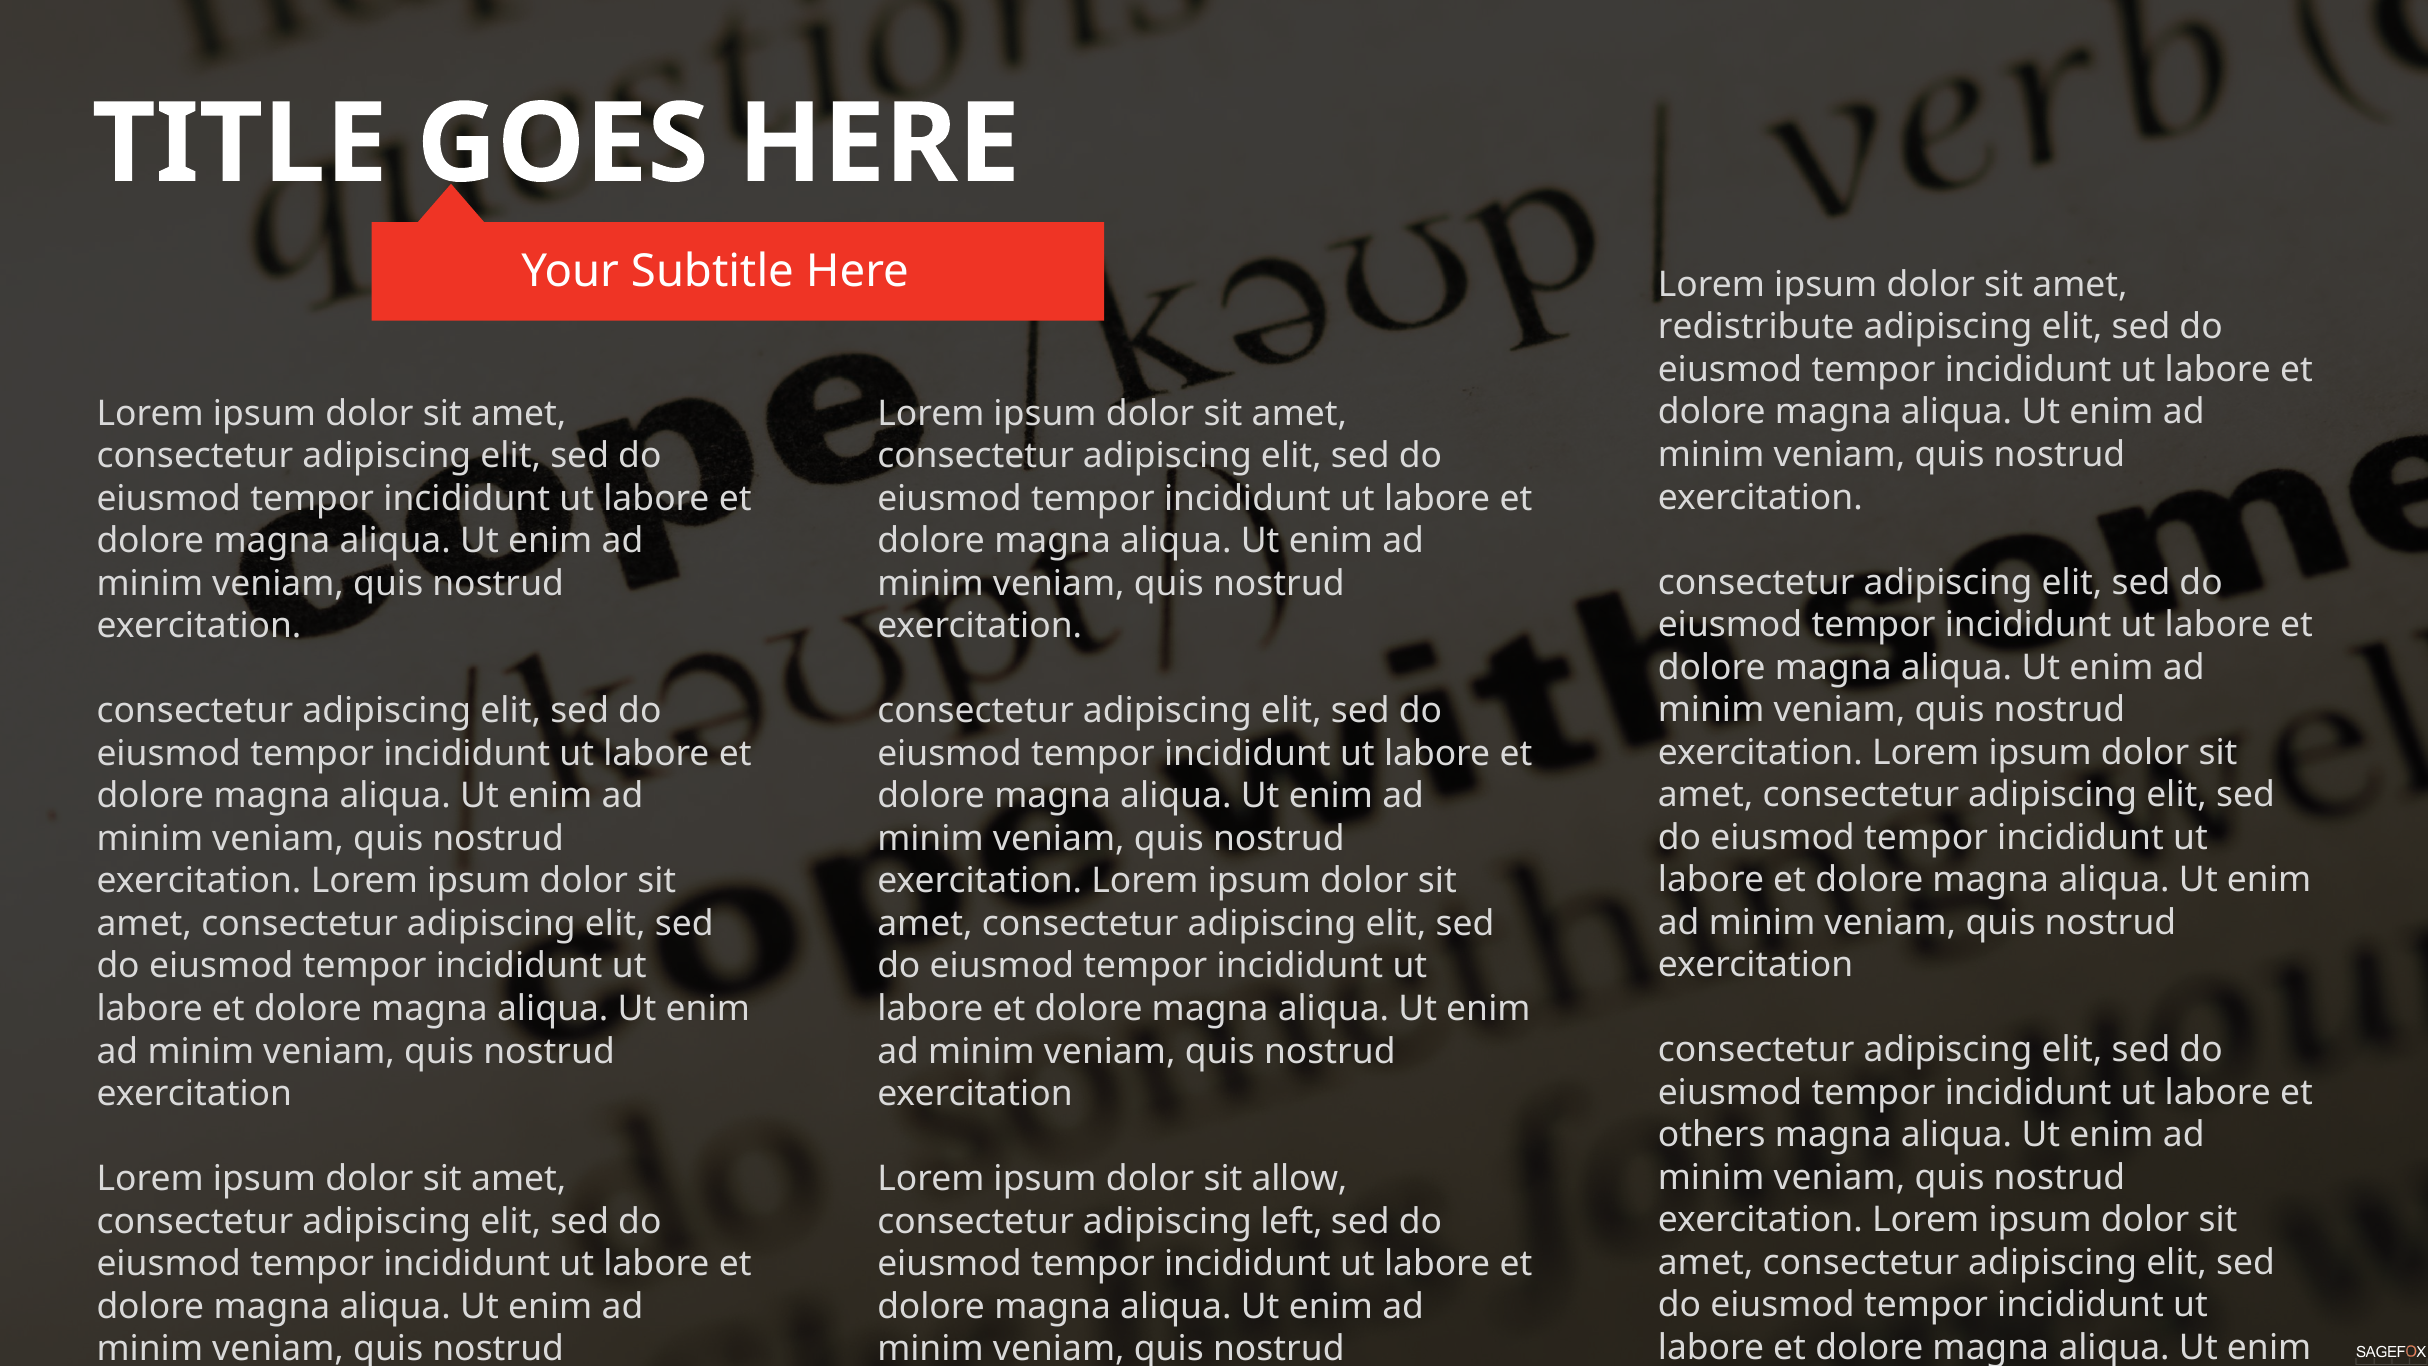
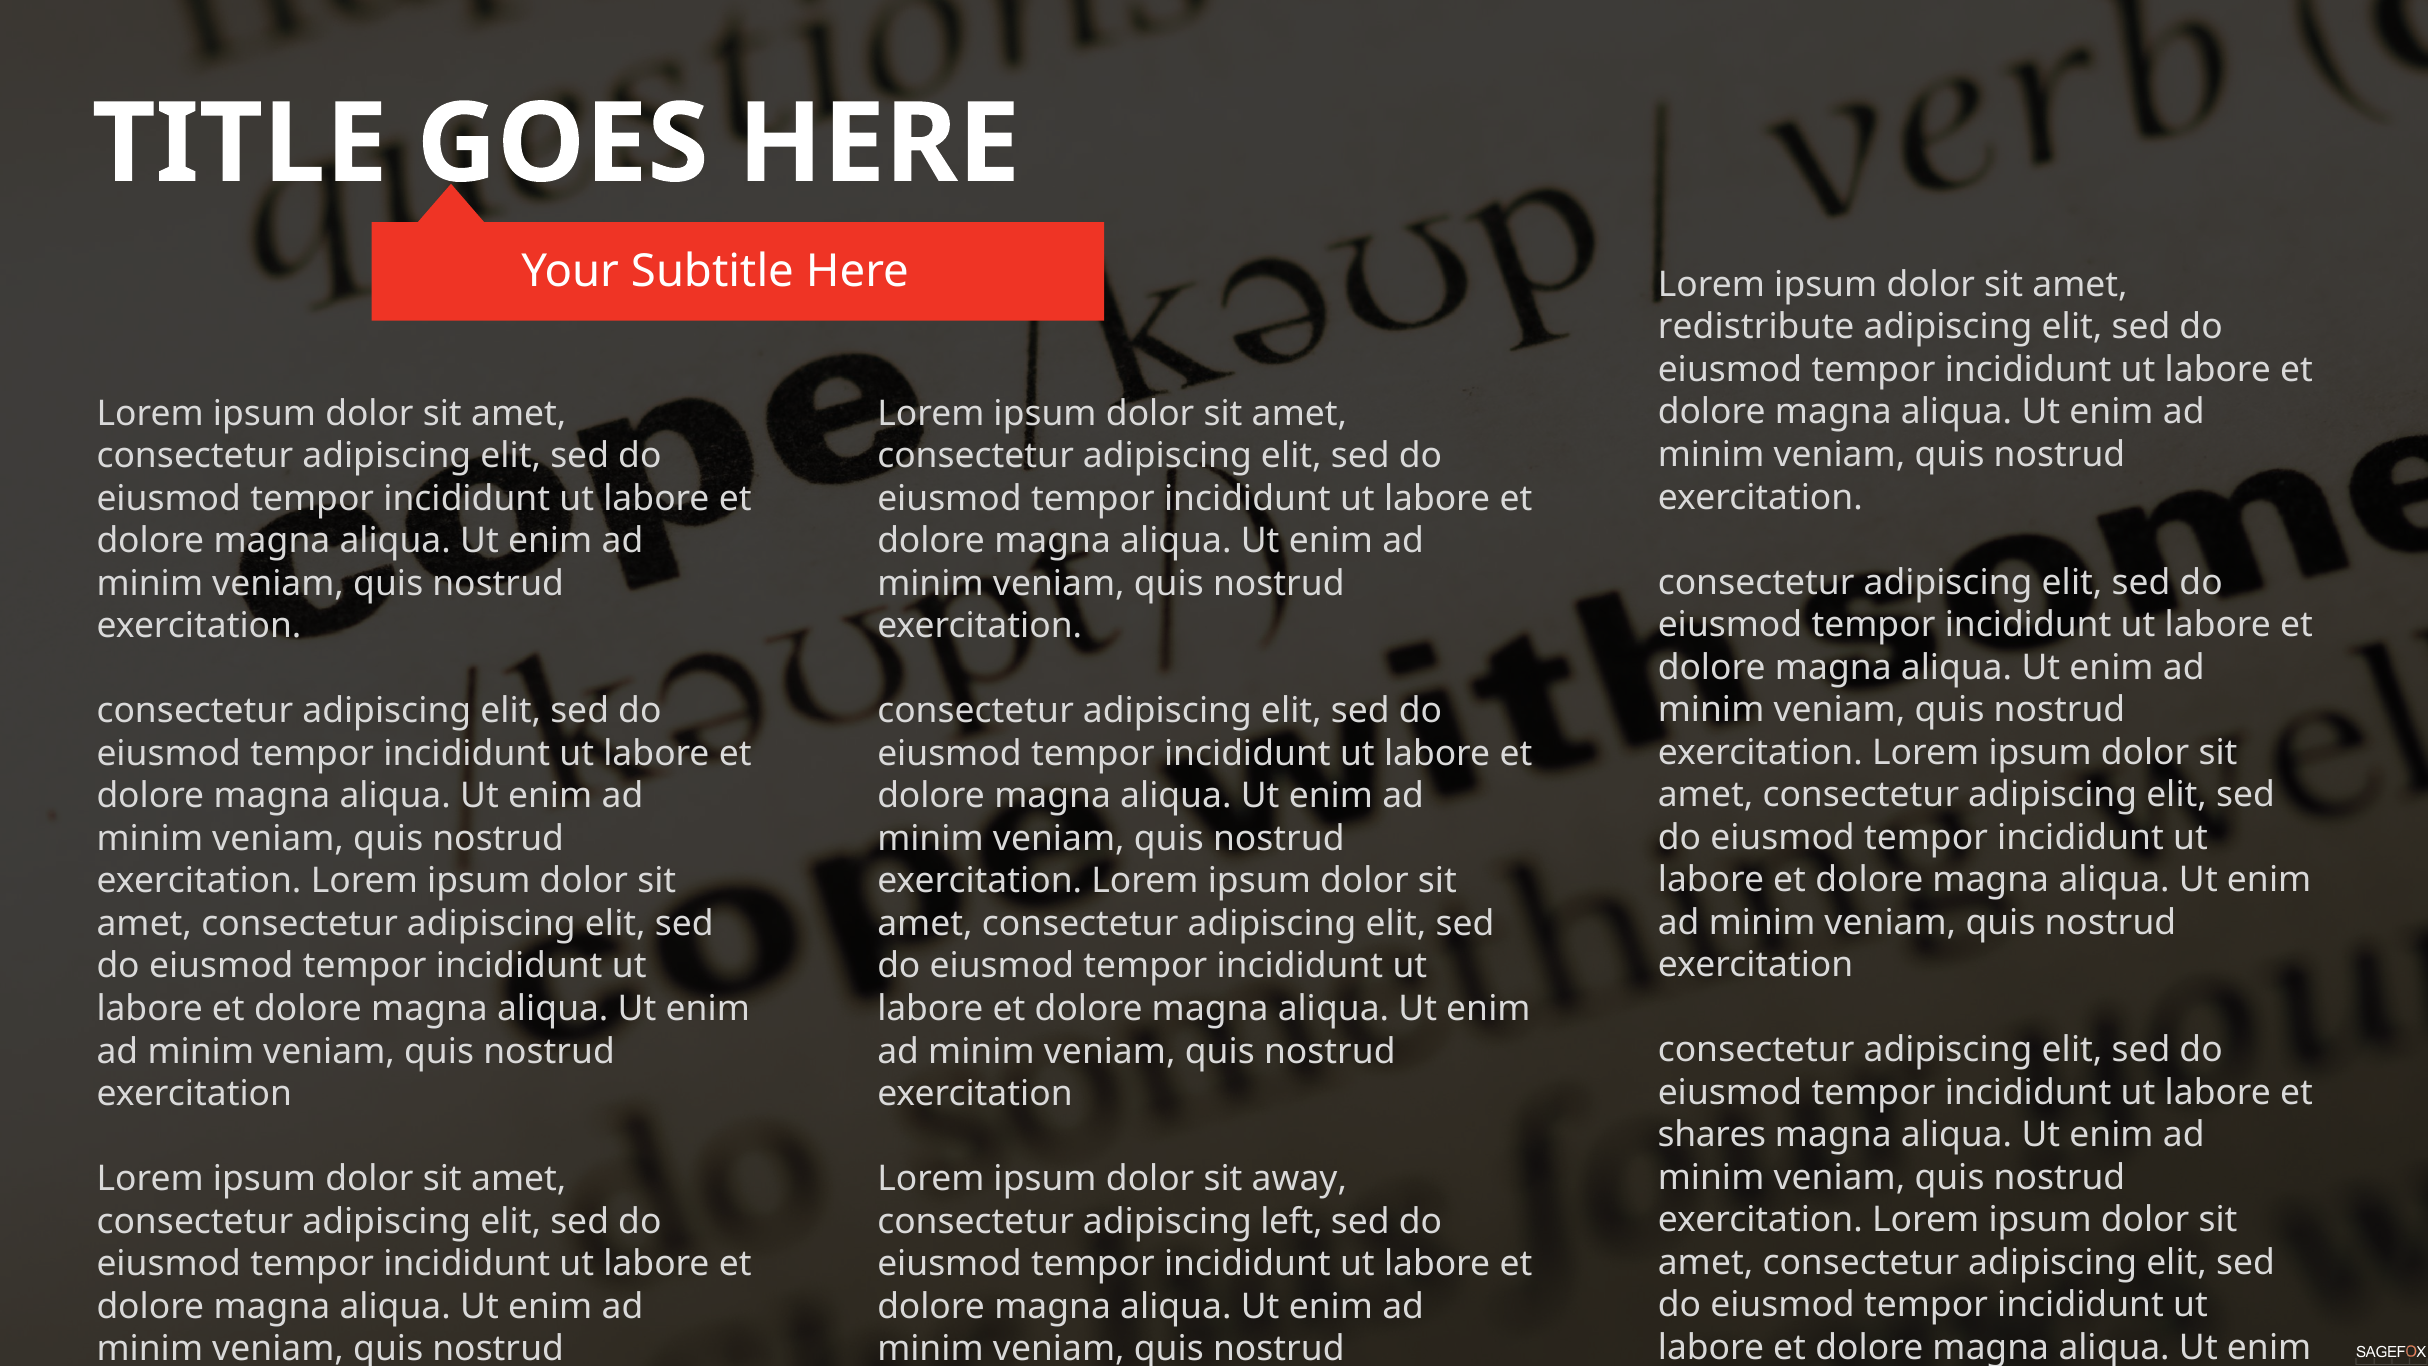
others: others -> shares (1712, 1135)
allow: allow -> away (1299, 1179)
